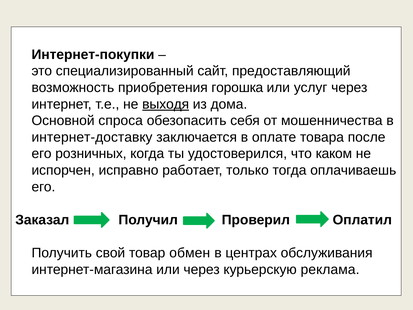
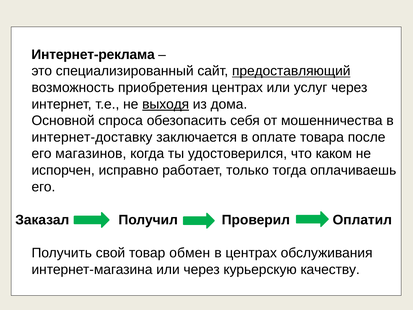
Интернет-покупки: Интернет-покупки -> Интернет-реклама (93, 55)
предоставляющий underline: none -> present (291, 71)
приобретения горошка: горошка -> центрах (237, 88)
розничных: розничных -> магазинов (91, 154)
реклама: реклама -> качеству (330, 269)
